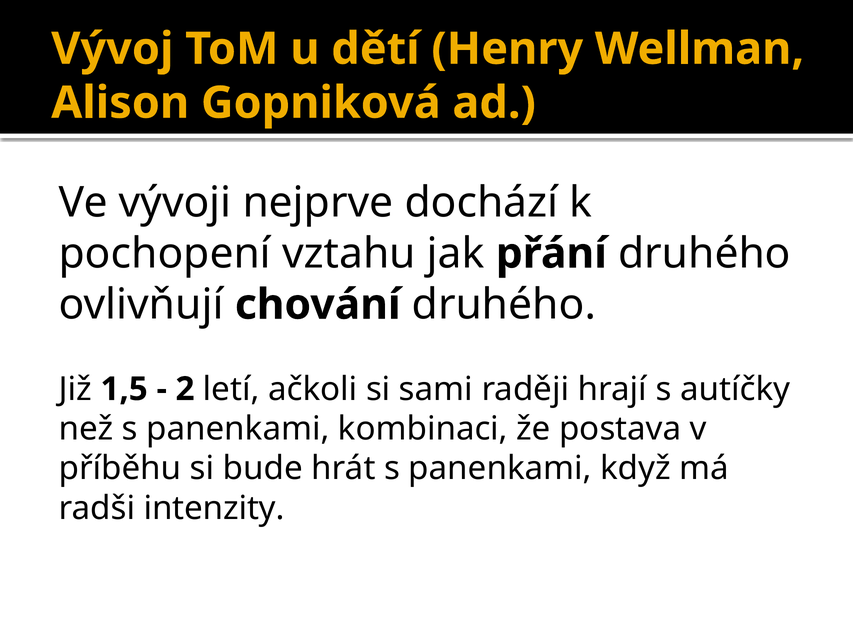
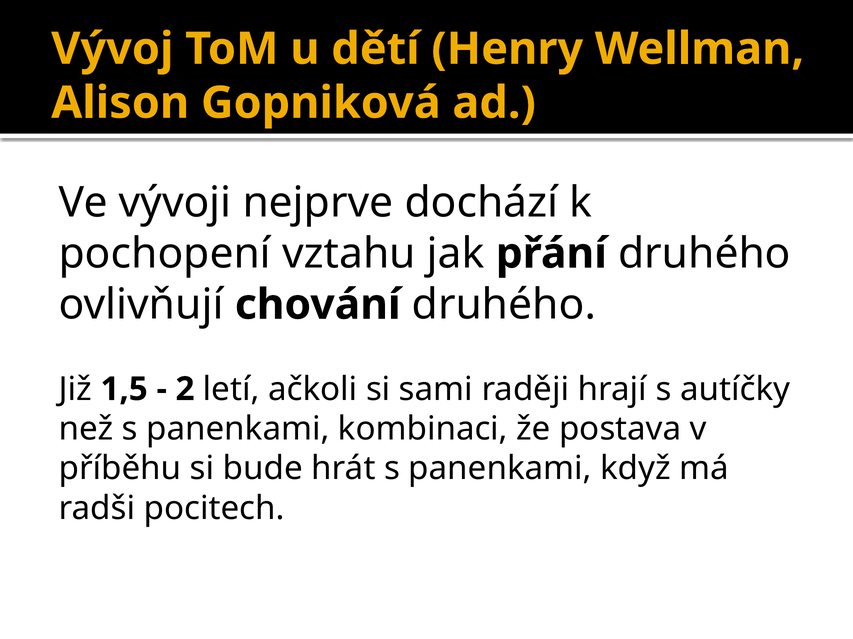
intenzity: intenzity -> pocitech (214, 509)
